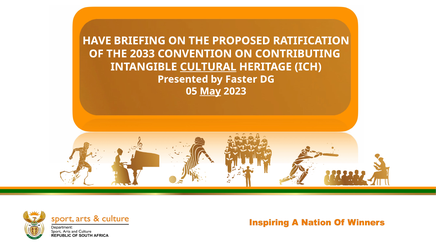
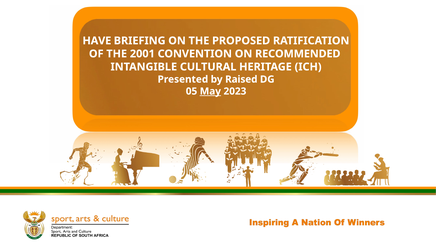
2033: 2033 -> 2001 (142, 54)
CONTRIBUTING: CONTRIBUTING -> RECOMMENDED (298, 54)
CULTURAL underline: present -> none (208, 67)
Faster: Faster -> Raised (241, 79)
